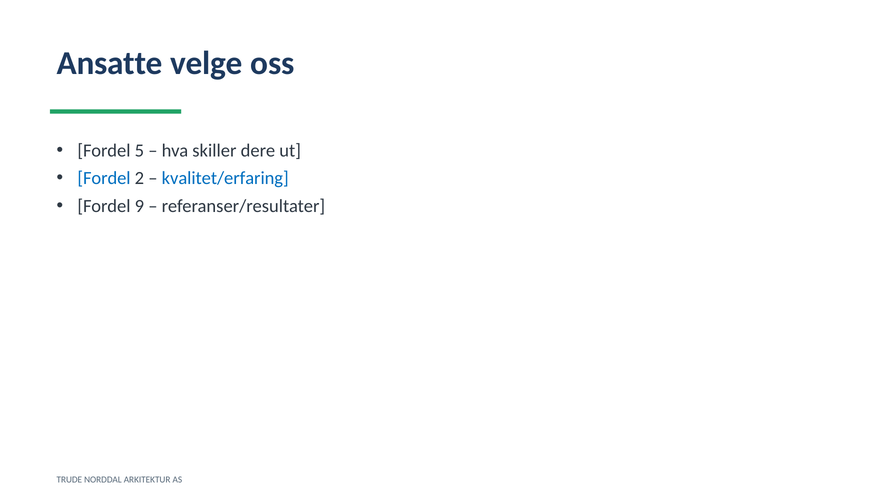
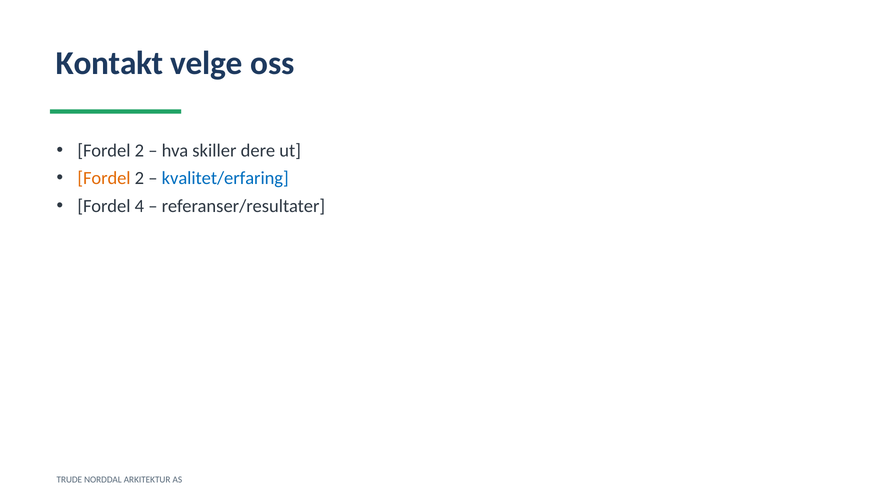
Ansatte: Ansatte -> Kontakt (110, 63)
5: 5 -> 2 (139, 151)
Fordel colour: blue -> orange (104, 178)
9: 9 -> 4 (139, 206)
